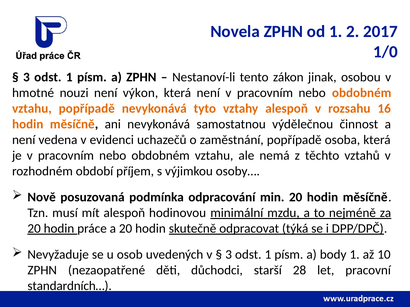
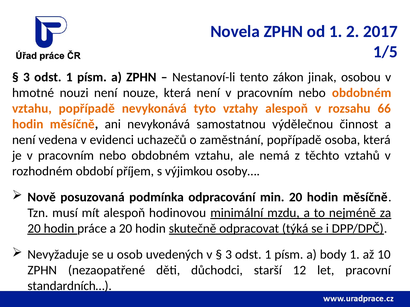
1/0: 1/0 -> 1/5 (386, 52)
výkon: výkon -> nouze (141, 93)
16: 16 -> 66 (384, 109)
28: 28 -> 12 (300, 271)
